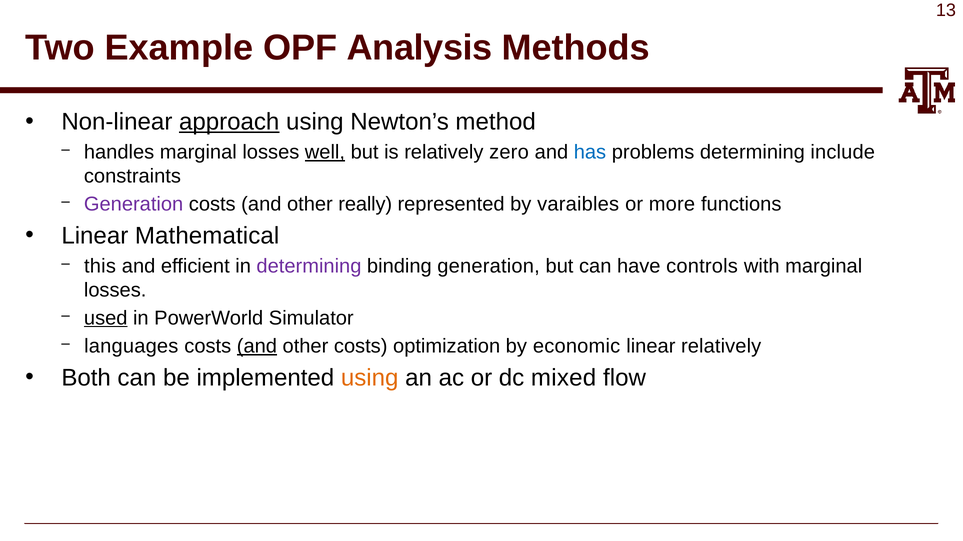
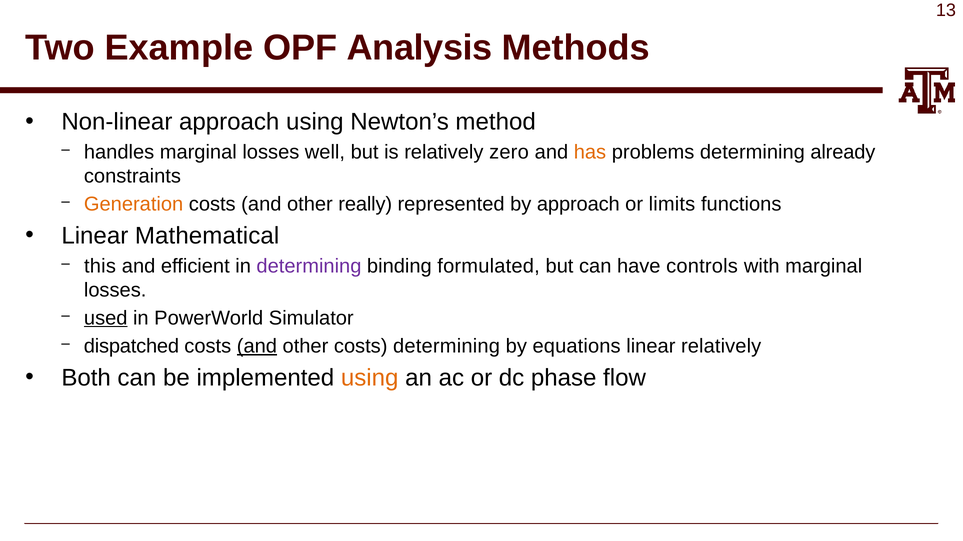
approach underline: present -> none (229, 122)
well underline: present -> none (325, 152)
has colour: blue -> orange (590, 152)
include: include -> already (843, 152)
Generation colour: purple -> orange (134, 204)
by varaibles: varaibles -> approach (578, 204)
more: more -> limits (672, 204)
binding generation: generation -> formulated (489, 266)
languages: languages -> dispatched (131, 347)
costs optimization: optimization -> determining (447, 347)
economic: economic -> equations (577, 347)
mixed: mixed -> phase (564, 378)
